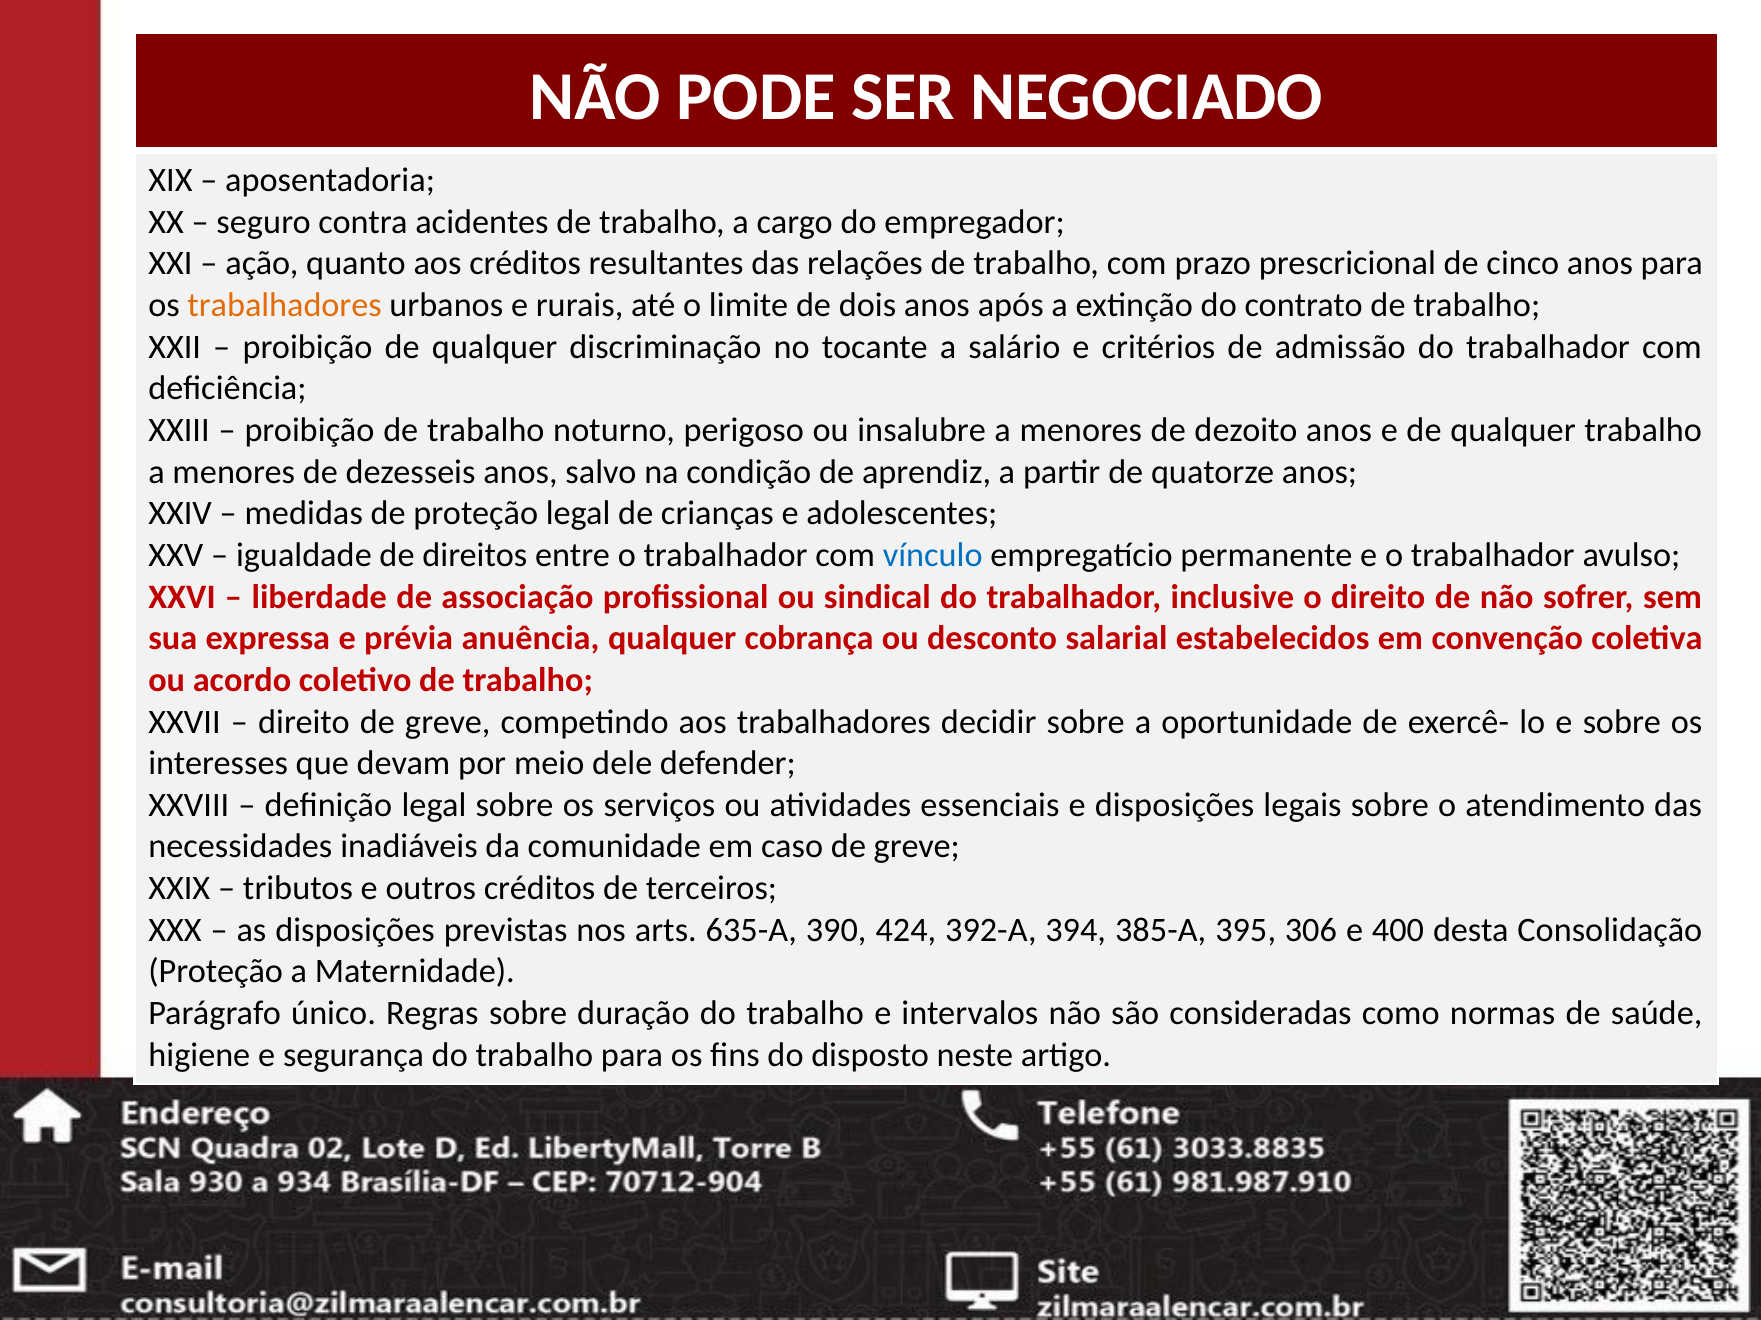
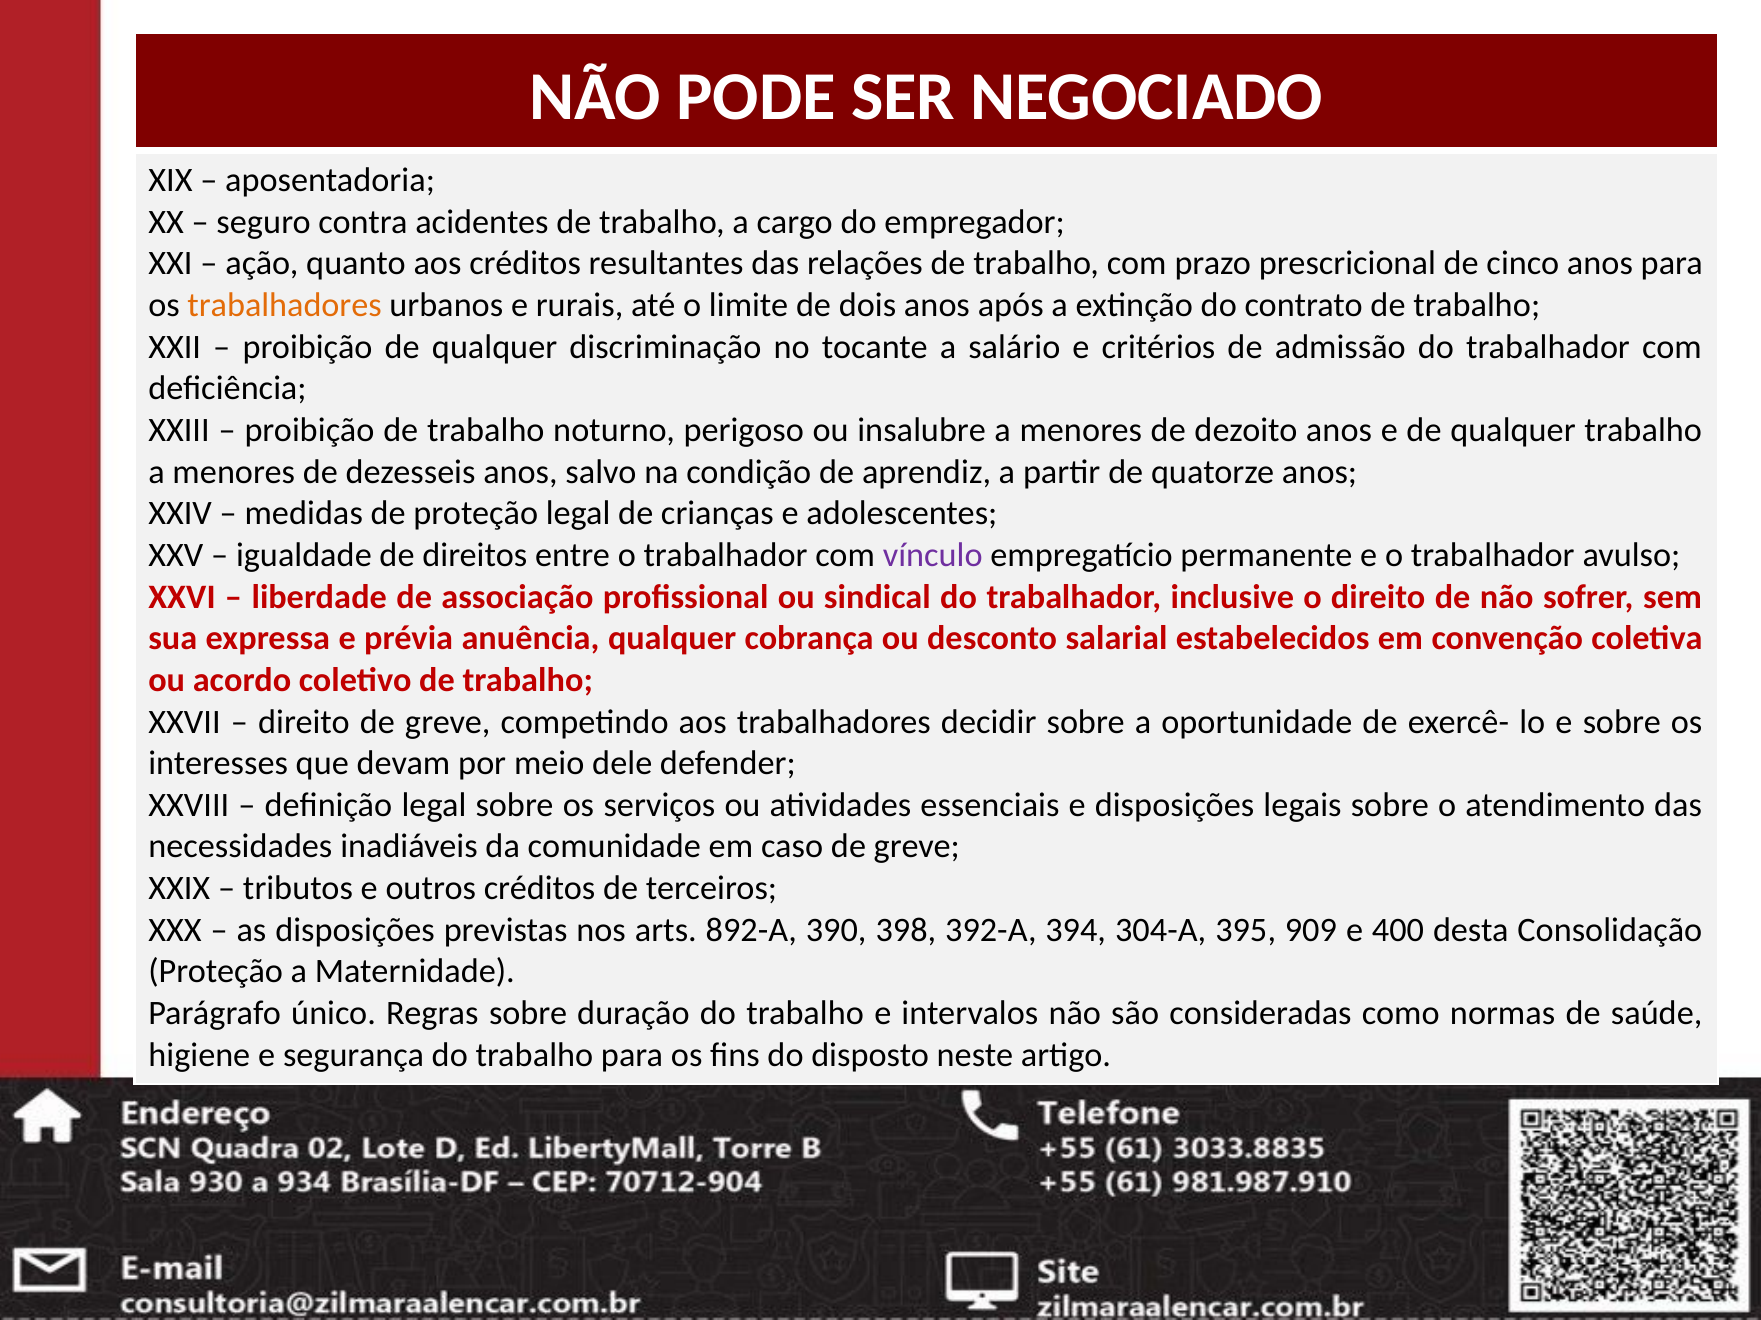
vínculo colour: blue -> purple (933, 555)
635-A: 635-A -> 892-A (751, 930)
424: 424 -> 398 (906, 930)
385-A: 385-A -> 304-A (1161, 930)
306: 306 -> 909 (1311, 930)
